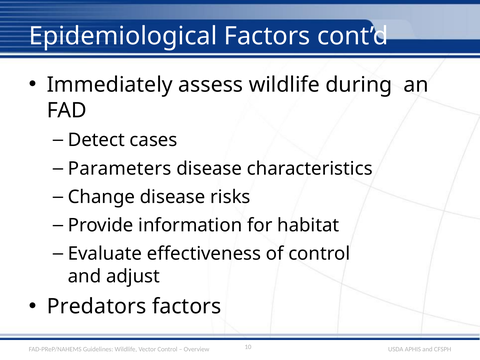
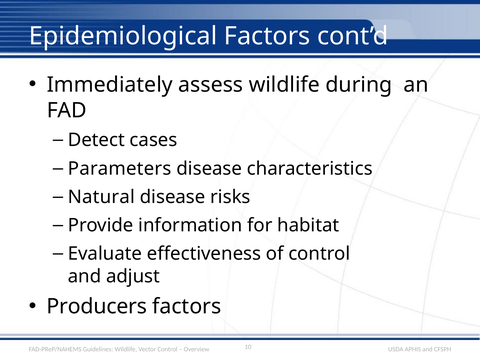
Change: Change -> Natural (101, 197)
Predators: Predators -> Producers (97, 306)
